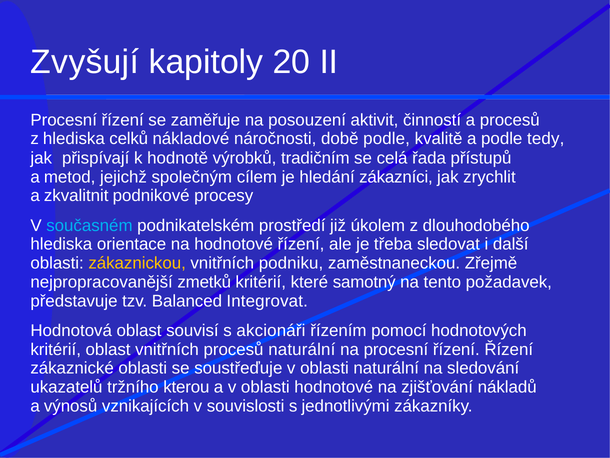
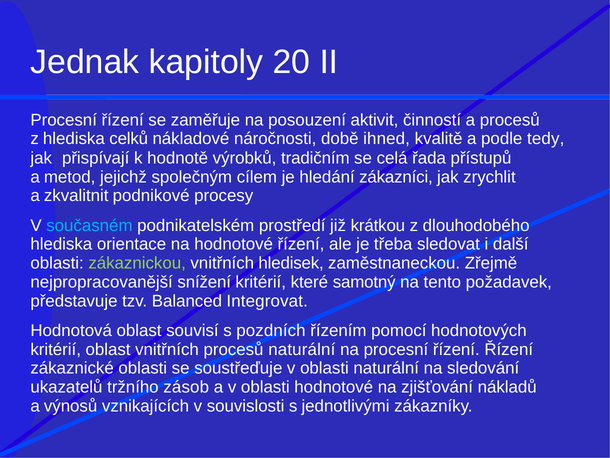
Zvyšují: Zvyšují -> Jednak (85, 62)
době podle: podle -> ihned (387, 139)
úkolem: úkolem -> krátkou (378, 225)
zákaznickou colour: yellow -> light green (137, 263)
podniku: podniku -> hledisek (291, 263)
zmetků: zmetků -> snížení (204, 282)
akcionáři: akcionáři -> pozdních (271, 330)
kterou: kterou -> zásob (186, 387)
